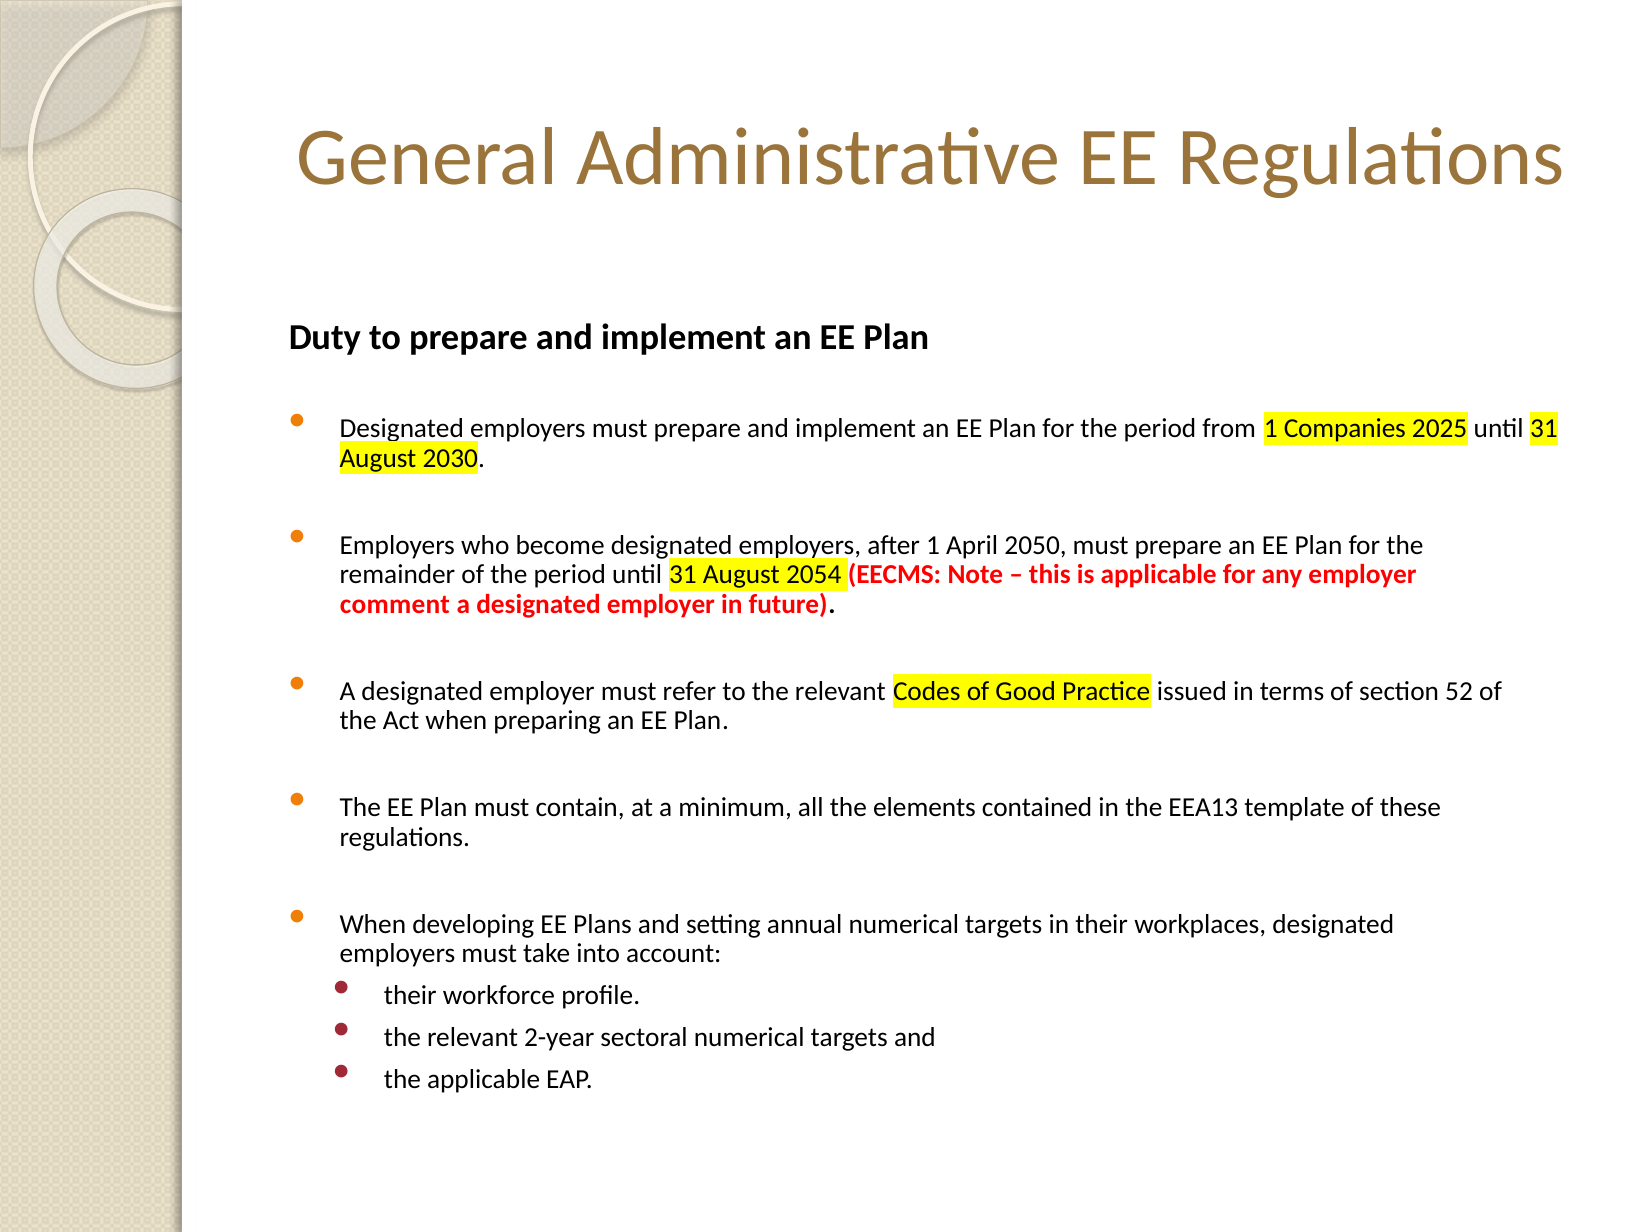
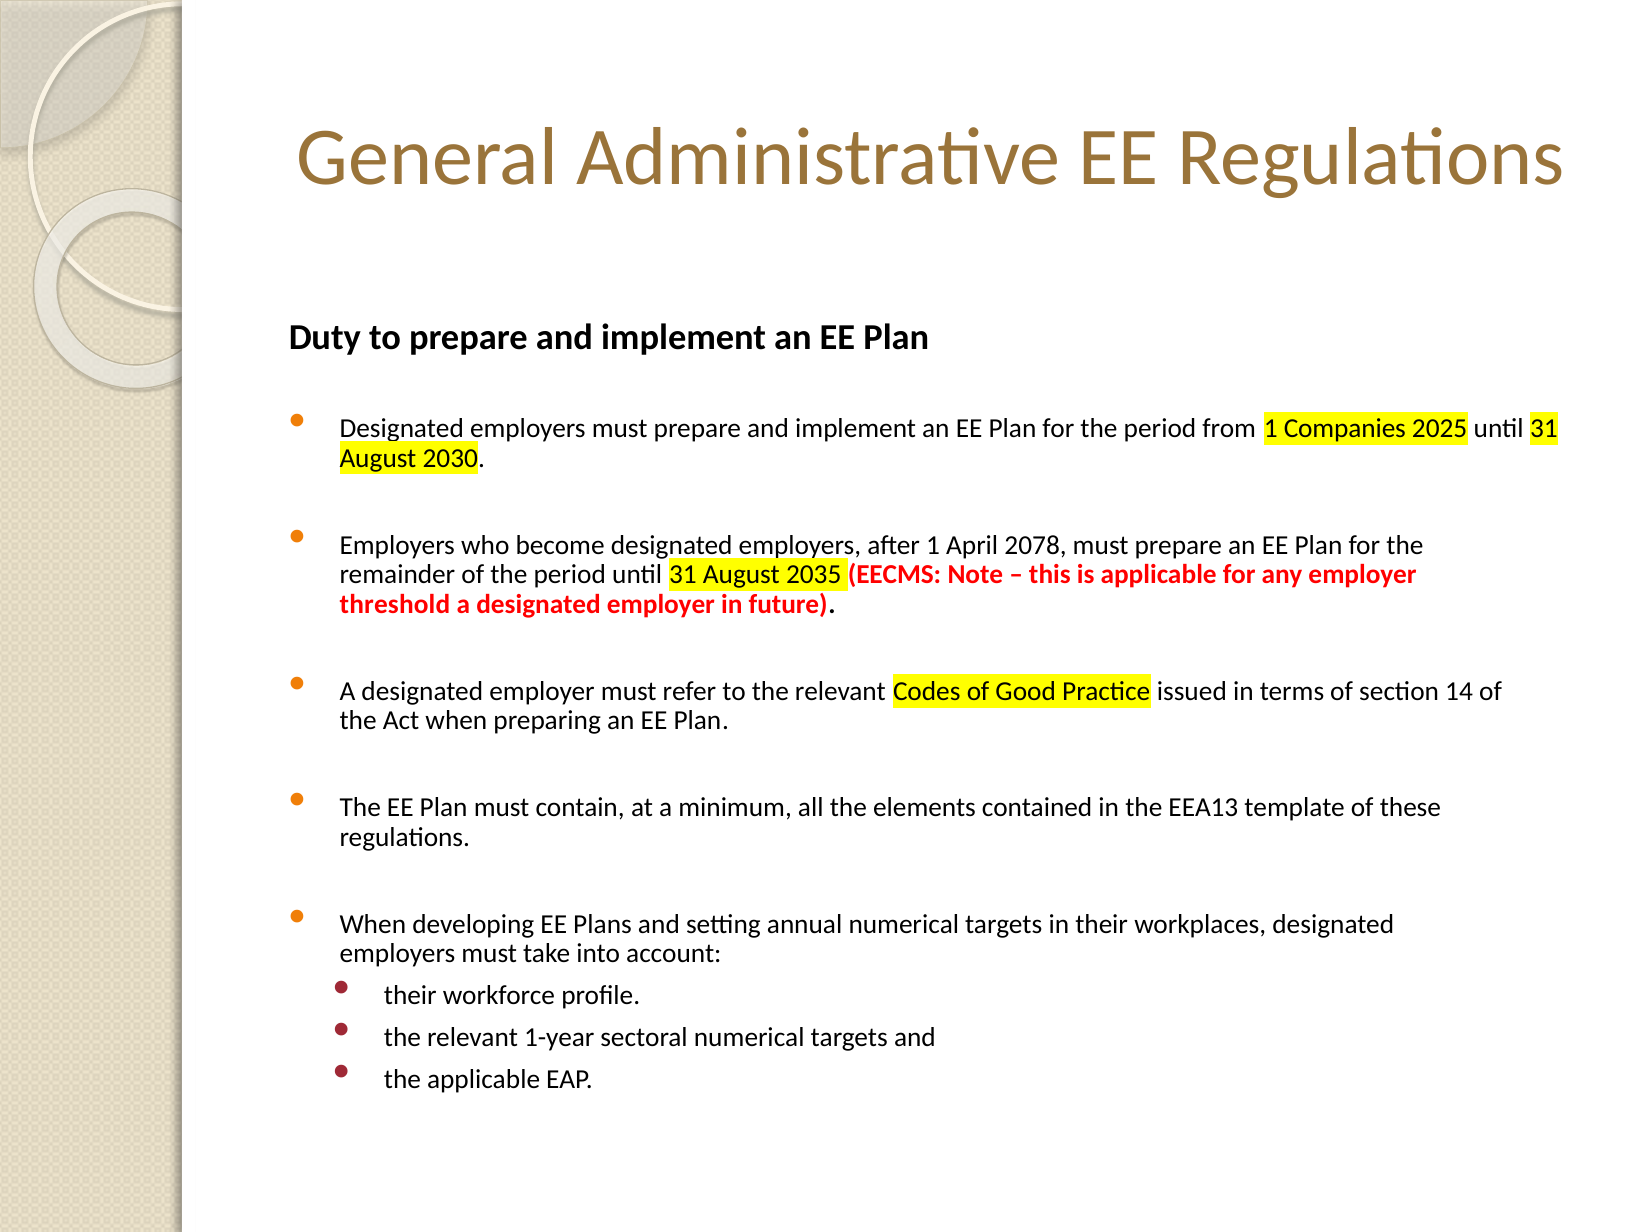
2050: 2050 -> 2078 (1036, 545)
2054: 2054 -> 2035 (814, 574)
comment: comment -> threshold (395, 604)
52: 52 -> 14 (1459, 691)
2-year: 2-year -> 1-year (559, 1037)
